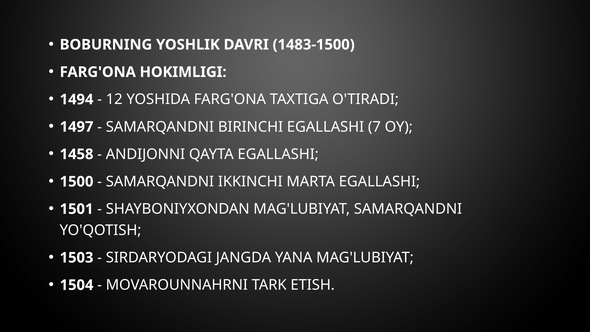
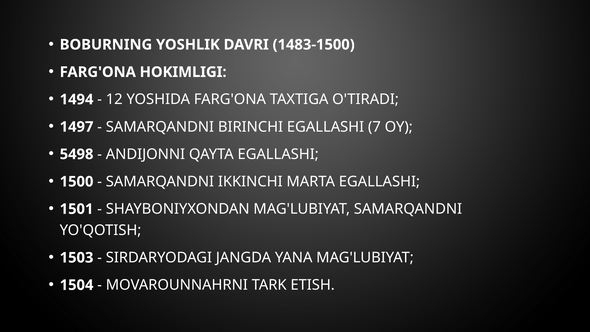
1458: 1458 -> 5498 (77, 154)
